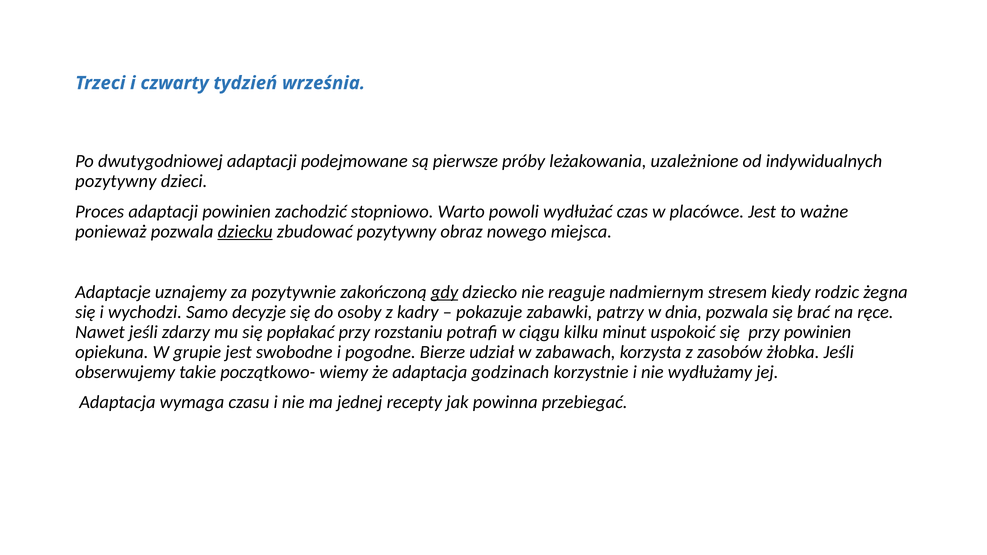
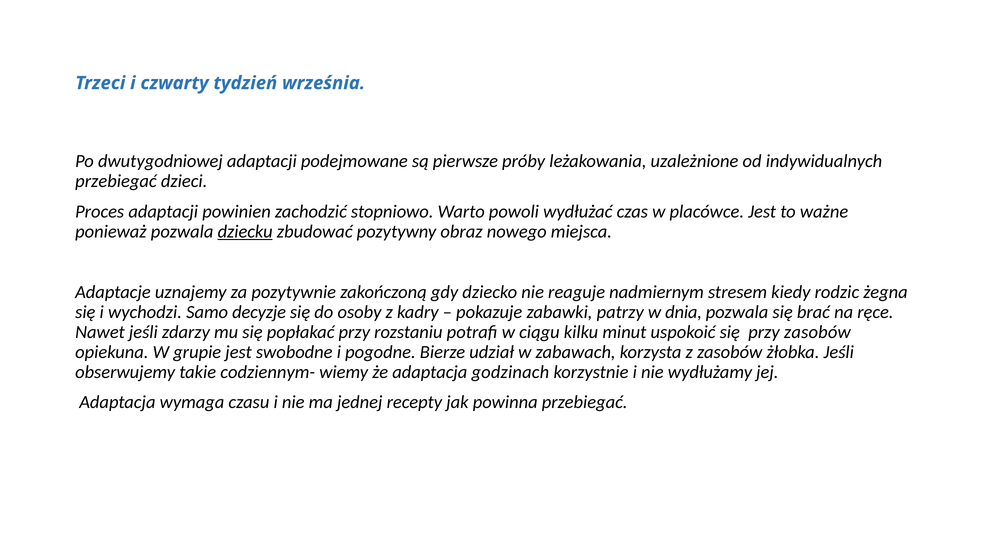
pozytywny: pozytywny -> przebiegać (116, 181)
gdy underline: present -> none (445, 292)
przy powinien: powinien -> zasobów (817, 332)
początkowo-: początkowo- -> codziennym- (268, 372)
